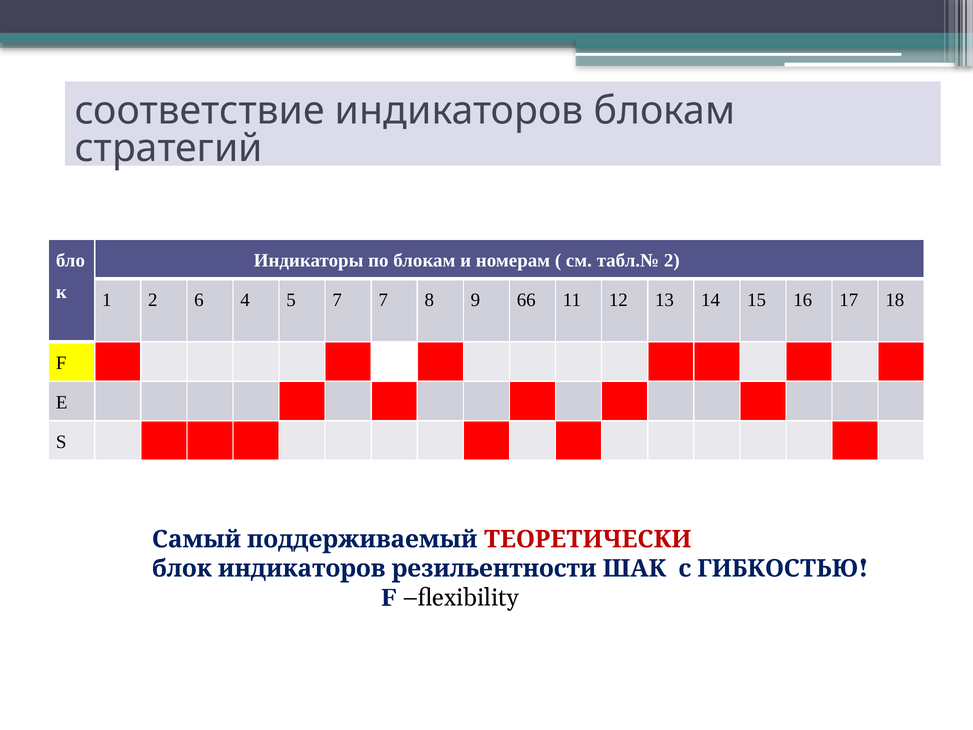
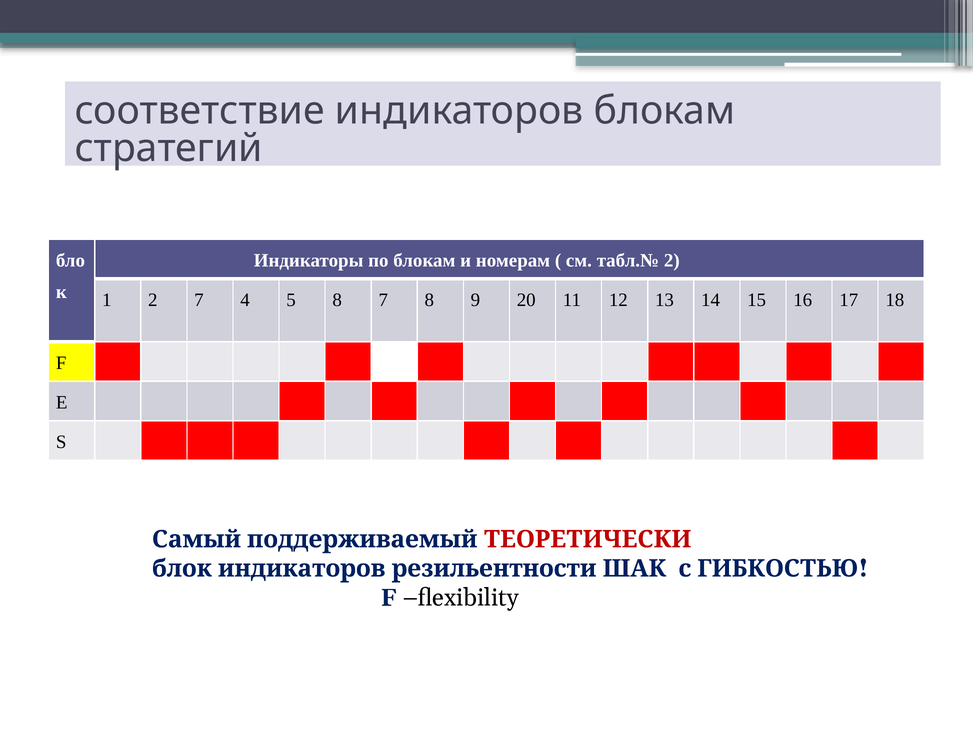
2 6: 6 -> 7 (199, 300)
5 7: 7 -> 8 (337, 300)
66: 66 -> 20 (526, 300)
